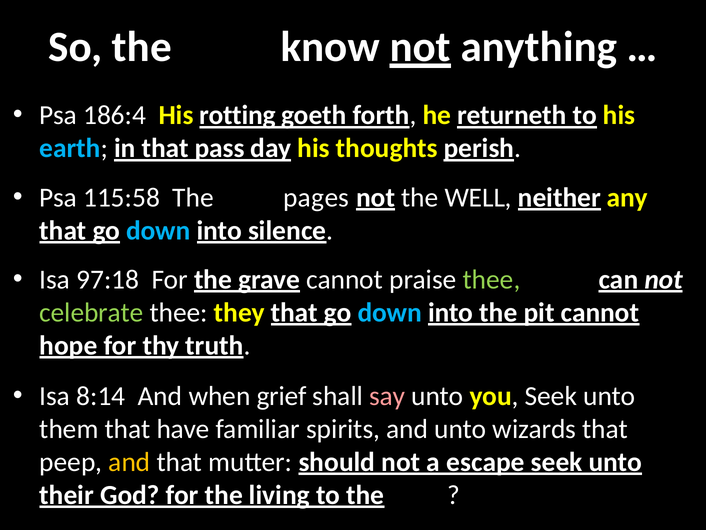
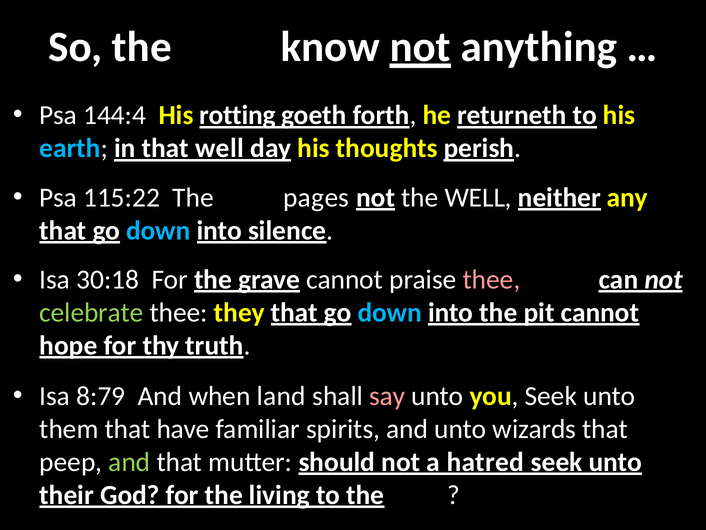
186:4: 186:4 -> 144:4 (115, 115)
that pass: pass -> well (219, 148)
115:58: 115:58 -> 115:22 (122, 197)
97:18: 97:18 -> 30:18 (108, 279)
thee colour: light green -> pink (491, 279)
8:14: 8:14 -> 8:79 (101, 396)
grief: grief -> land (281, 396)
and colour: yellow -> light green (129, 462)
escape: escape -> hatred (485, 462)
